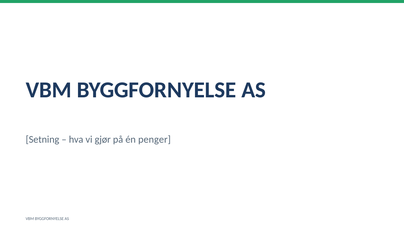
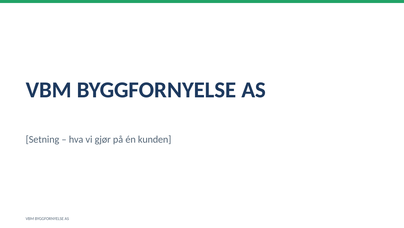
penger: penger -> kunden (155, 139)
